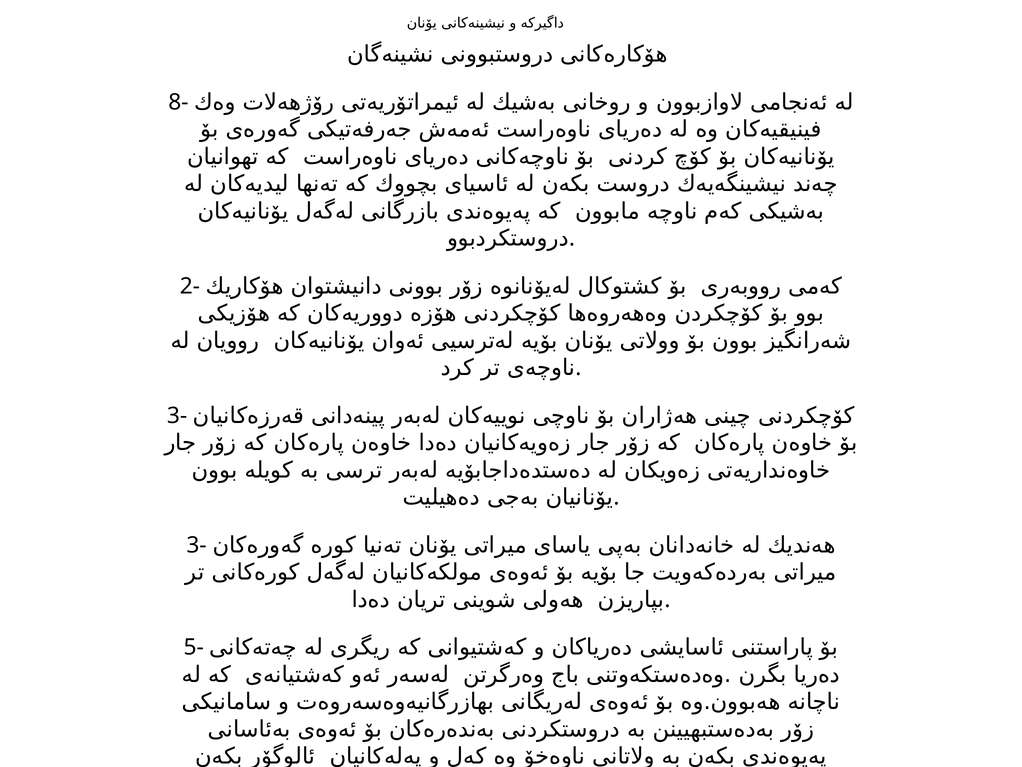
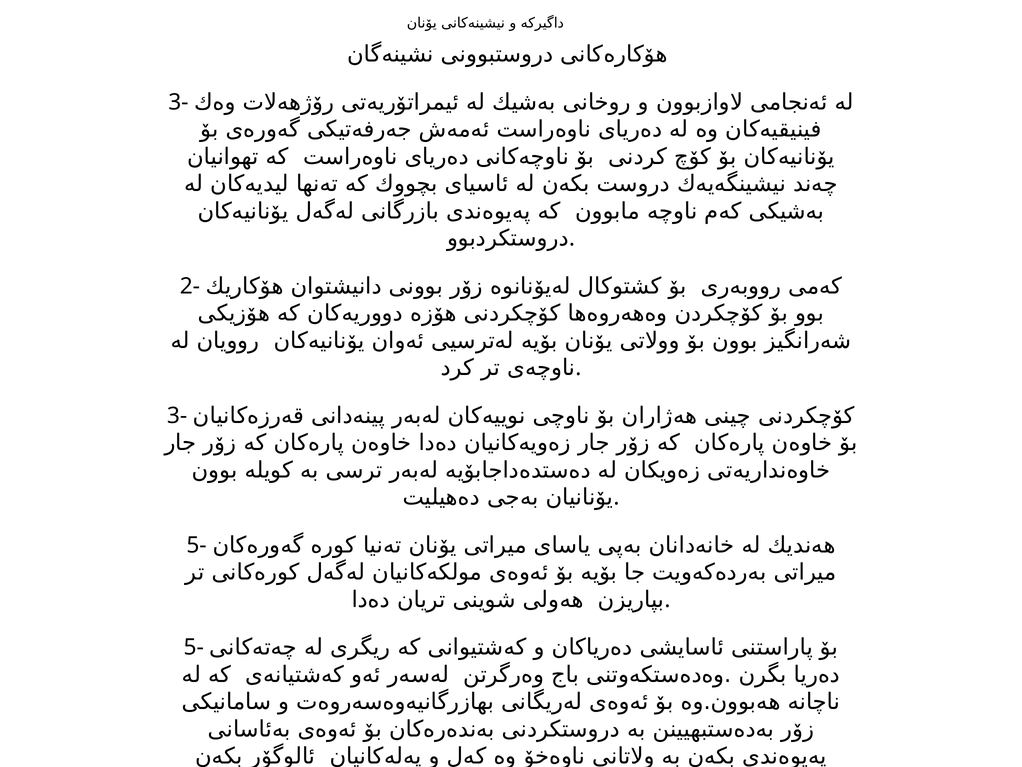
8-: 8- -> 3- (178, 102)
3-: 3- -> 5- (197, 545)
